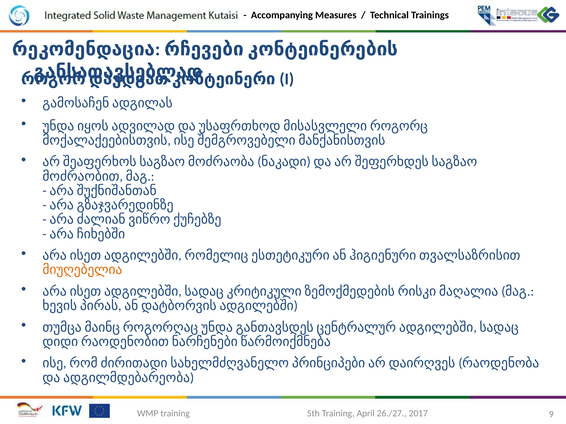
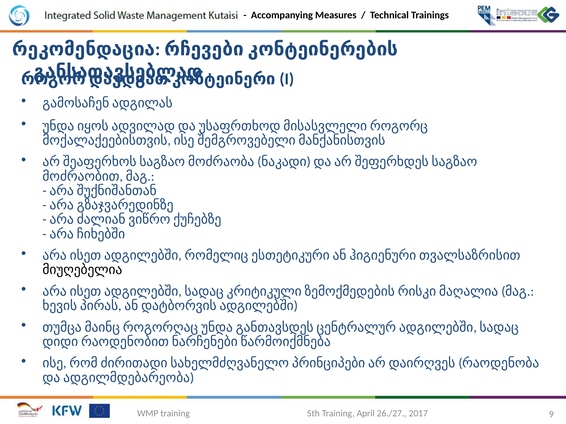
მიუღებელია colour: orange -> black (82, 270)
